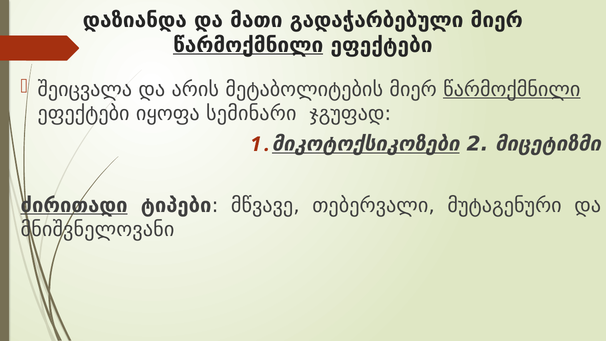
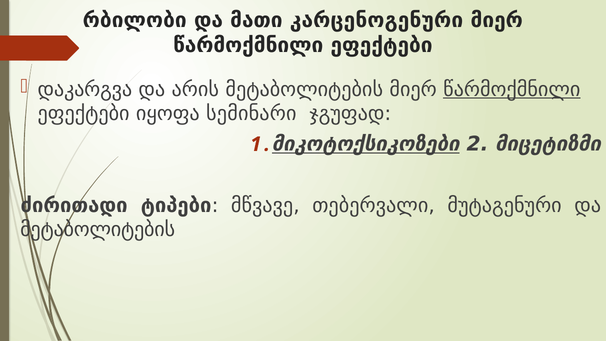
დაზიანდა: დაზიანდა -> რბილობი (135, 20)
გადაჭარბებული: გადაჭარბებული -> კარცენოგენური (376, 20)
წარმოქმნილი underline: present -> none (248, 45)
შეიცვალა: შეიცვალა -> დაკარგვა (85, 89)
ძირითადი underline: present -> none (74, 205)
მნიშვნელოვანი: მნიშვნელოვანი -> მეტაბოლიტების (98, 230)
